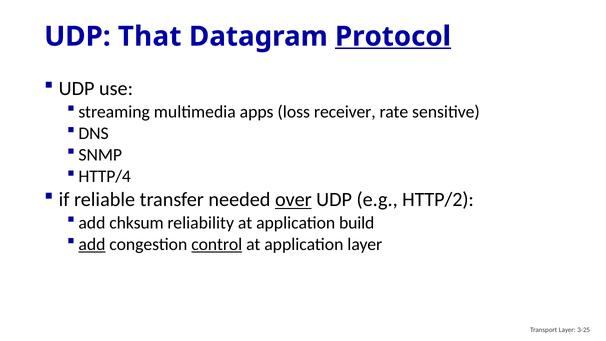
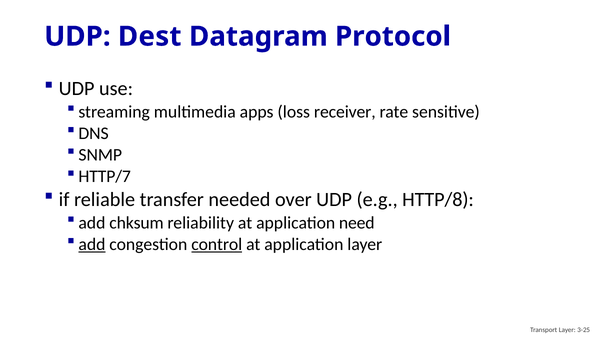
That: That -> Dest (150, 36)
Protocol underline: present -> none (393, 36)
HTTP/4: HTTP/4 -> HTTP/7 (105, 176)
over underline: present -> none (293, 200)
HTTP/2: HTTP/2 -> HTTP/8 (438, 200)
build: build -> need (357, 223)
